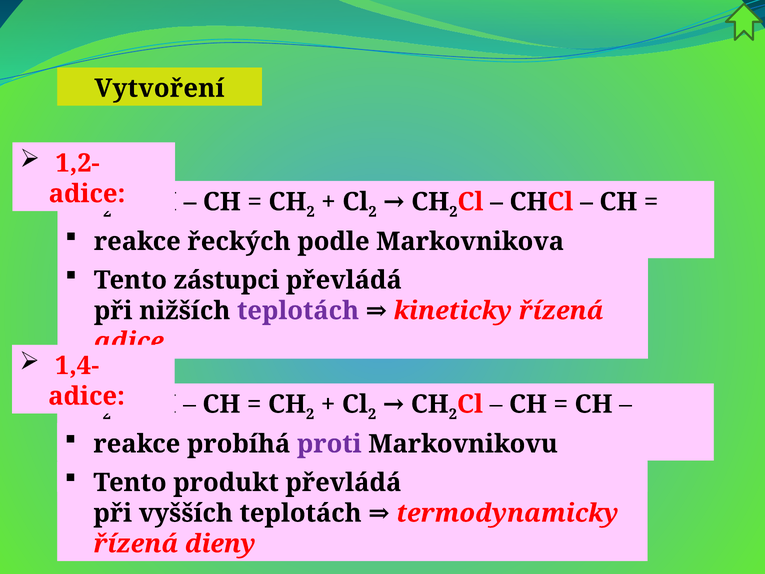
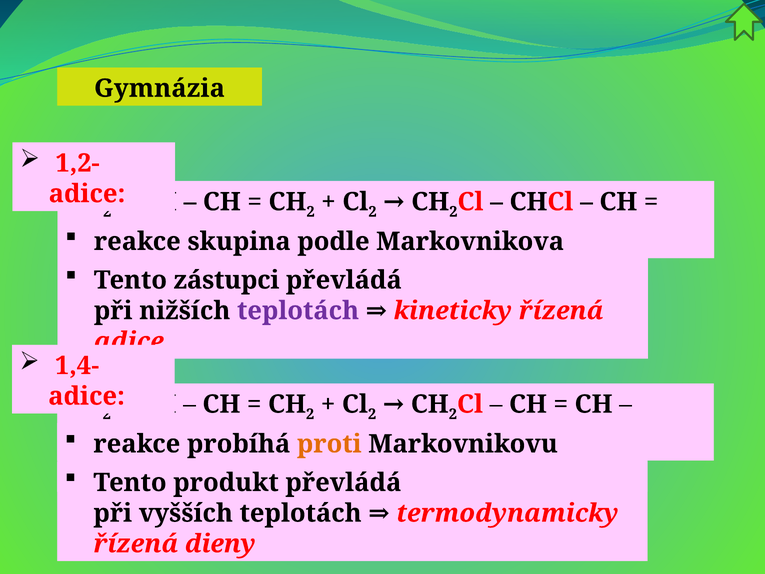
Vytvoření: Vytvoření -> Gymnázia (160, 88)
řeckých: řeckých -> skupina (239, 241)
proti colour: purple -> orange (329, 444)
